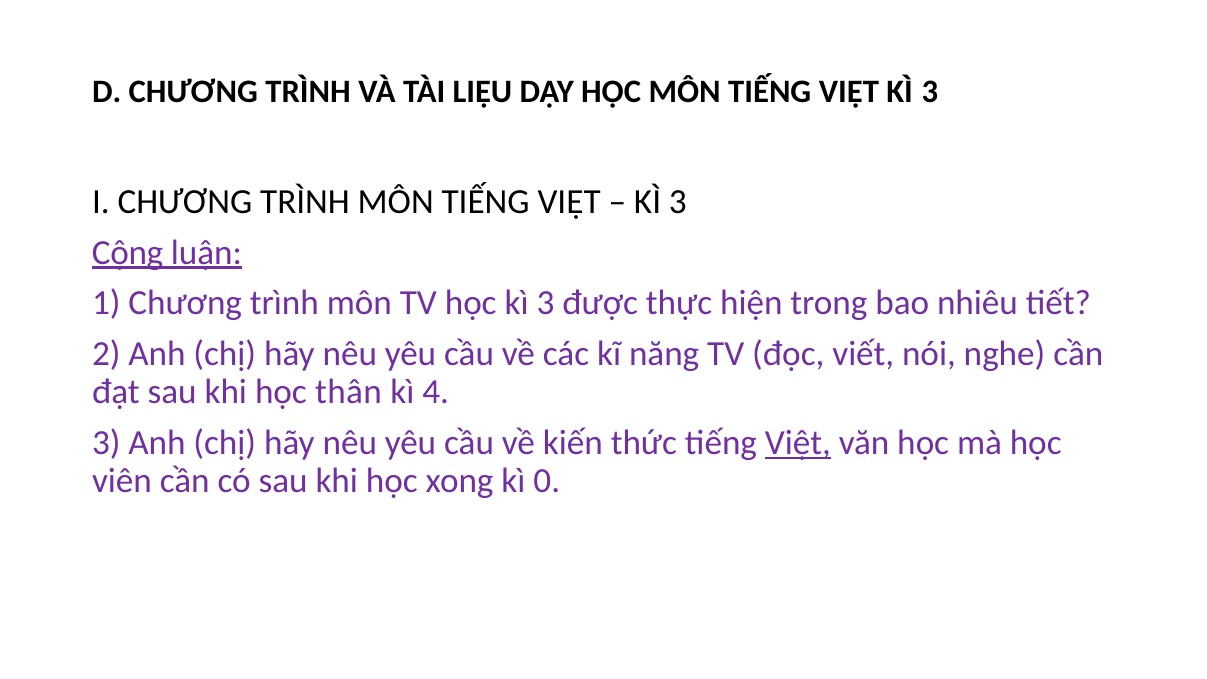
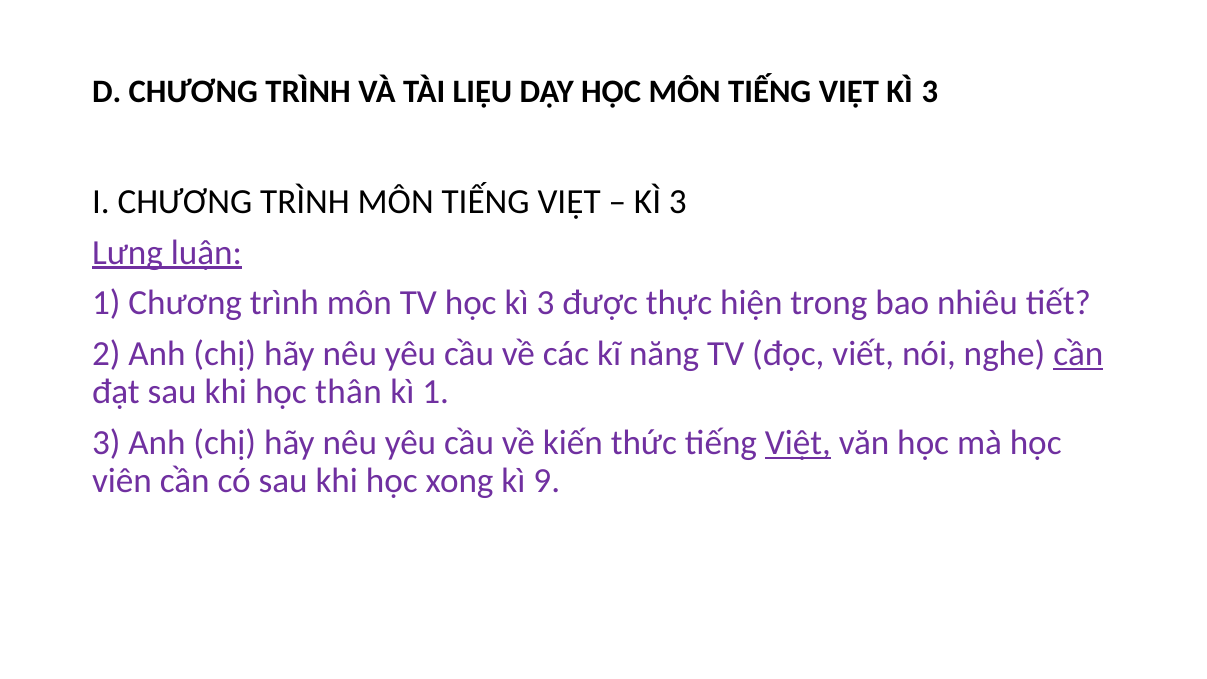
Cộng: Cộng -> Lưng (127, 253)
cần underline: none -> present (1078, 354)
kì 4: 4 -> 1 (436, 392)
0: 0 -> 9 (547, 480)
